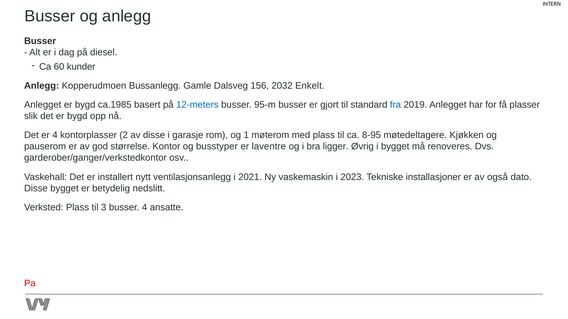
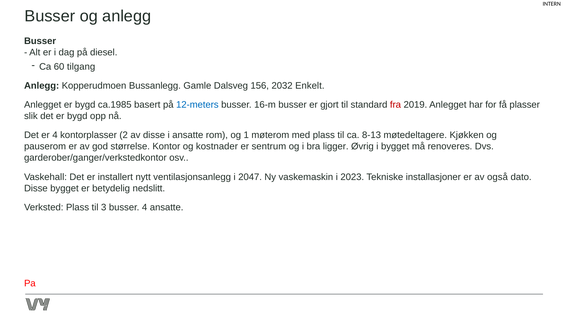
kunder: kunder -> tilgang (81, 67)
95-m: 95-m -> 16-m (265, 105)
fra colour: blue -> red (395, 105)
i garasje: garasje -> ansatte (188, 135)
8-95: 8-95 -> 8-13 (371, 135)
busstyper: busstyper -> kostnader (217, 147)
laventre: laventre -> sentrum (269, 147)
2021: 2021 -> 2047 (250, 177)
